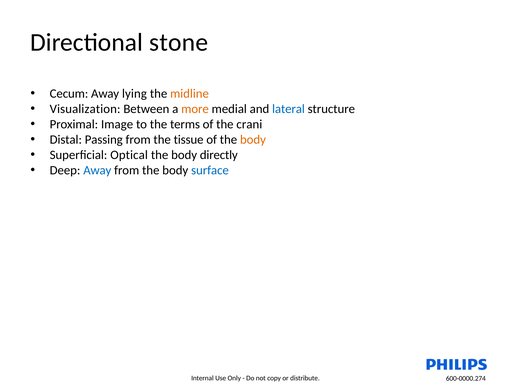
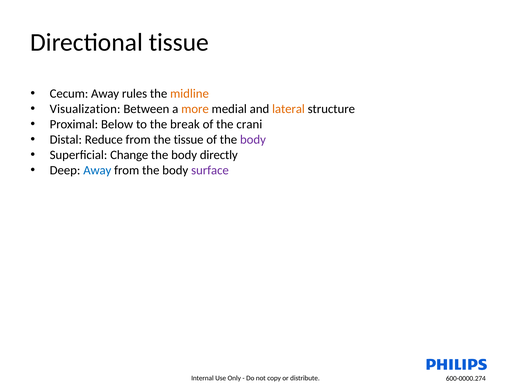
Directional stone: stone -> tissue (179, 42)
lying: lying -> rules (135, 94)
lateral colour: blue -> orange (288, 109)
Image: Image -> Below (117, 124)
terms: terms -> break (185, 124)
Passing: Passing -> Reduce (104, 140)
body colour: orange -> purple (253, 140)
Optical: Optical -> Change (129, 155)
surface colour: blue -> purple (210, 170)
